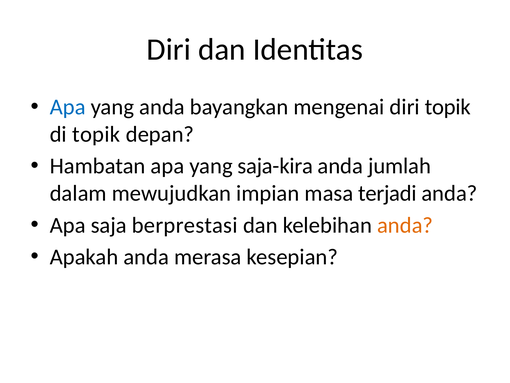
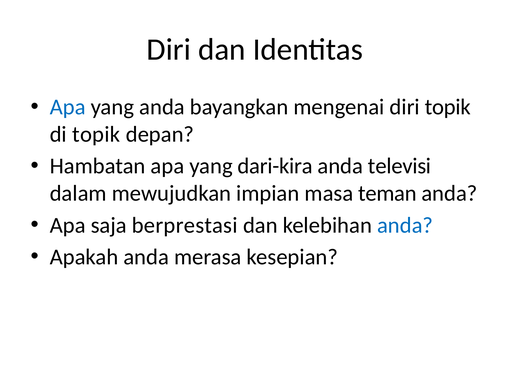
saja-kira: saja-kira -> dari-kira (275, 166)
jumlah: jumlah -> televisi (400, 166)
terjadi: terjadi -> teman (387, 193)
anda colour: orange -> blue (405, 225)
